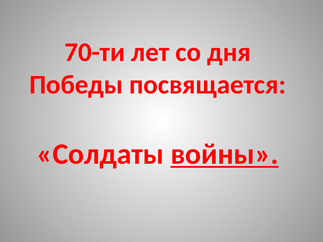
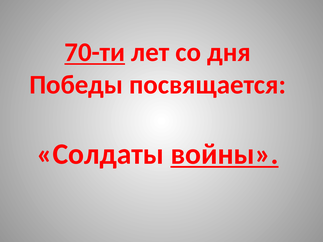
70-ти underline: none -> present (95, 52)
